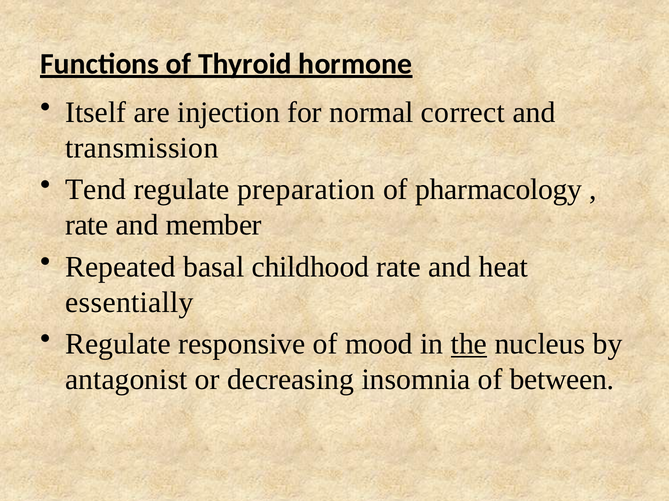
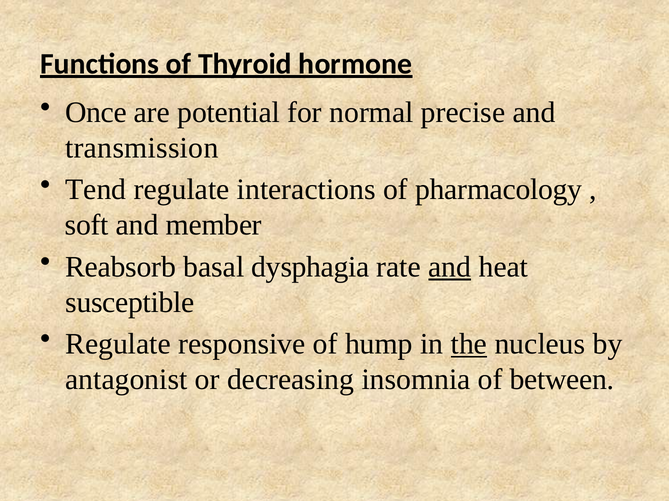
Itself: Itself -> Once (96, 112)
injection: injection -> potential (229, 112)
correct: correct -> precise (463, 112)
preparation: preparation -> interactions (306, 190)
rate: rate -> soft (87, 225)
Repeated: Repeated -> Reabsorb (121, 267)
childhood: childhood -> dysphagia (310, 267)
and underline: none -> present (450, 267)
essentially: essentially -> susceptible (130, 303)
mood: mood -> hump (379, 344)
